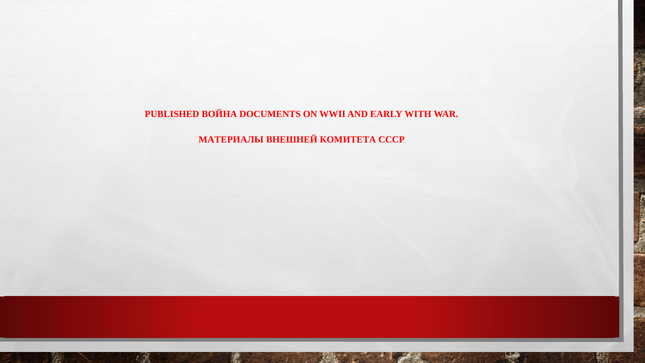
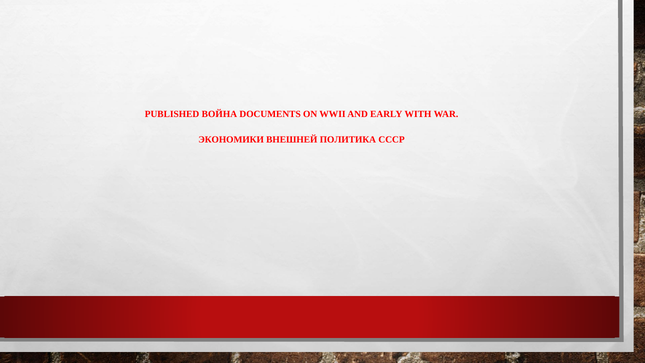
МАТЕРИАЛЫ: МАТЕРИАЛЫ -> ЭКОНОМИКИ (231, 140)
КОМИТЕТА: КОМИТЕТА -> ПОЛИТИКА (348, 140)
